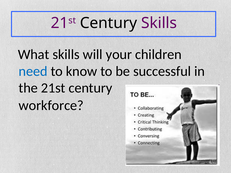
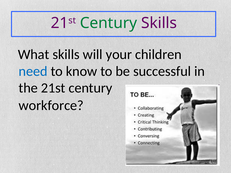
Century colour: black -> green (108, 23)
